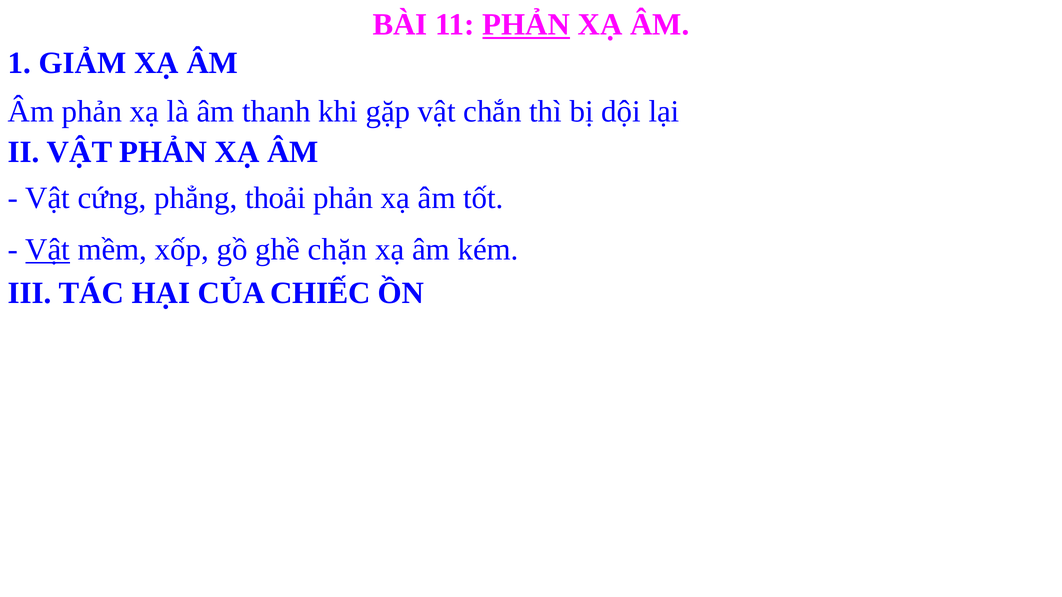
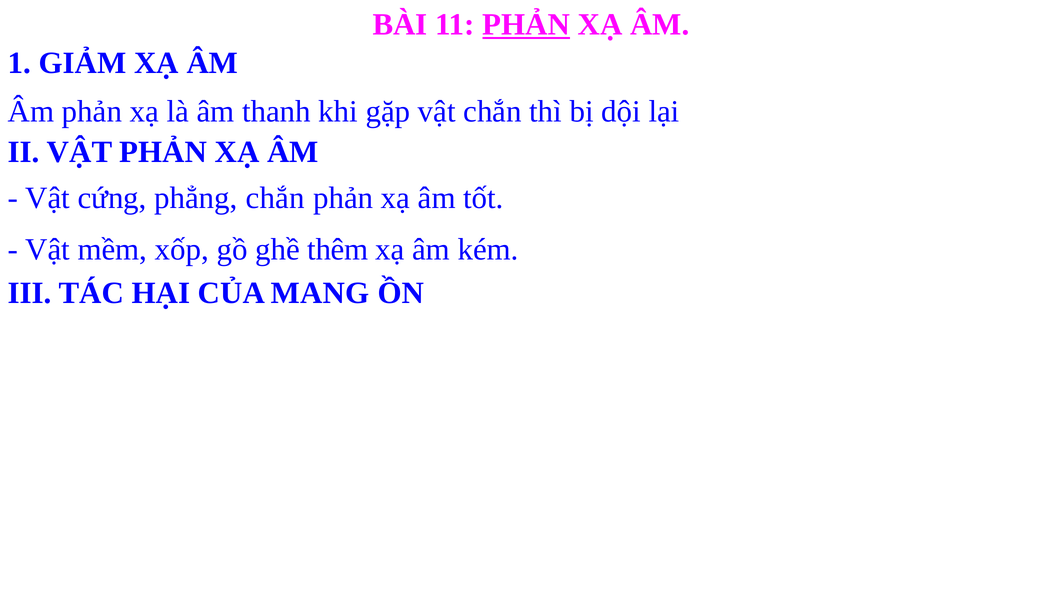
phẳng thoải: thoải -> chắn (275, 198)
Vật underline: present -> none (48, 250)
chặn: chặn -> thêm (338, 250)
CHIẾC: CHIẾC -> MANG (320, 293)
